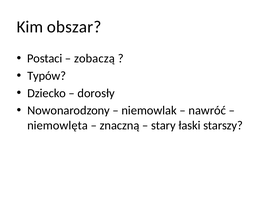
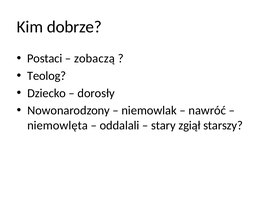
obszar: obszar -> dobrze (74, 27)
Typów: Typów -> Teolog (47, 76)
znaczną: znaczną -> oddalali (120, 126)
łaski: łaski -> zgiął (190, 126)
